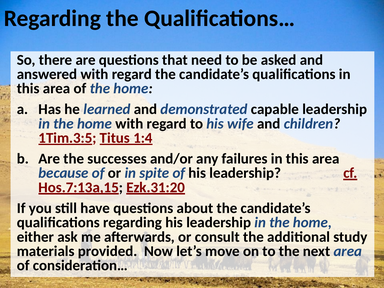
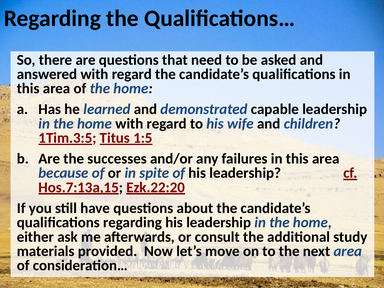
1:4: 1:4 -> 1:5 (143, 138)
Ezk.31:20: Ezk.31:20 -> Ezk.22:20 (156, 187)
